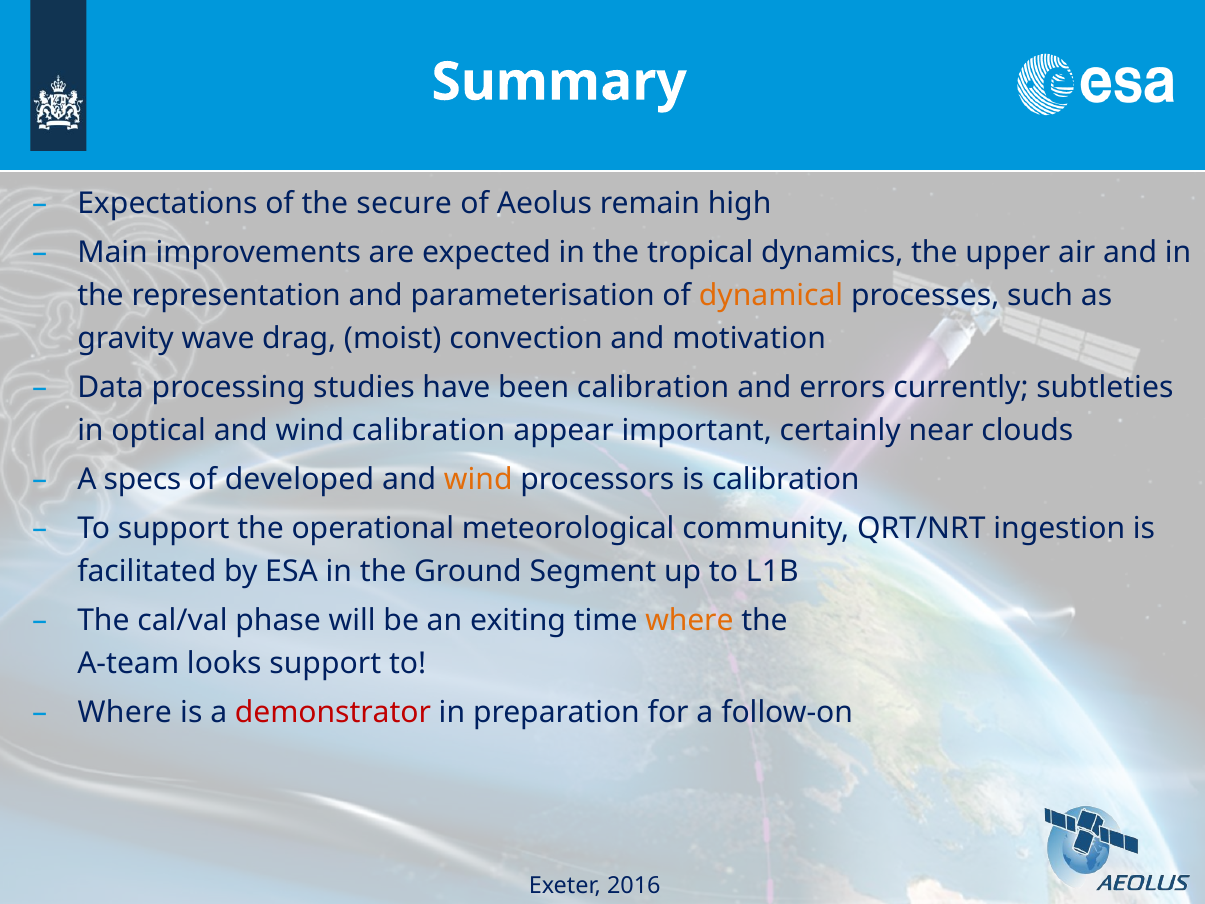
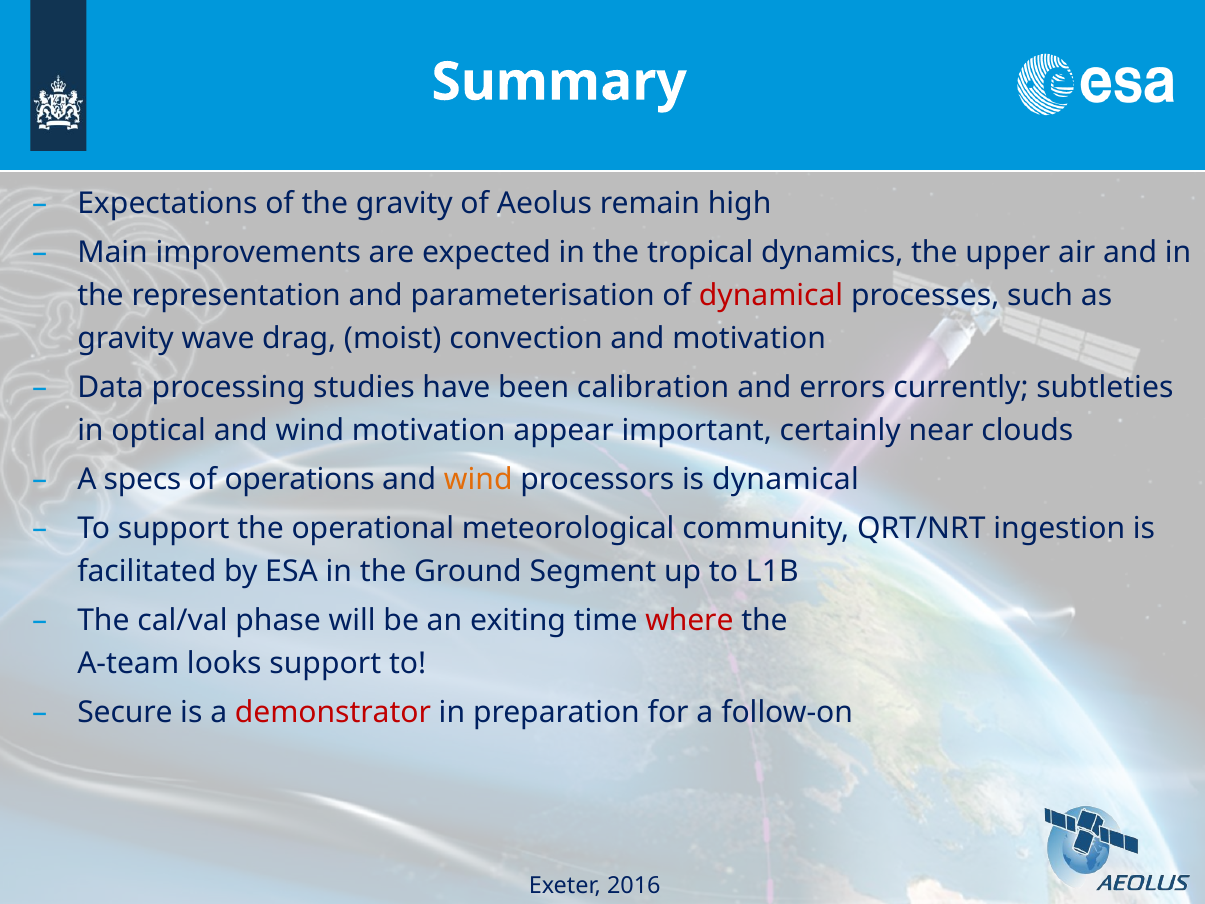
the secure: secure -> gravity (404, 204)
dynamical colour: orange -> red (771, 296)
wind calibration: calibration -> motivation (429, 431)
developed: developed -> operations (300, 480)
is calibration: calibration -> dynamical (785, 480)
where colour: orange -> red (689, 621)
Where: Where -> Secure (125, 713)
